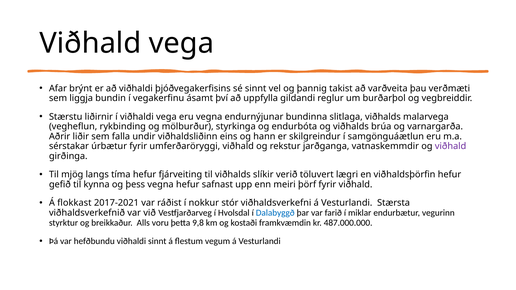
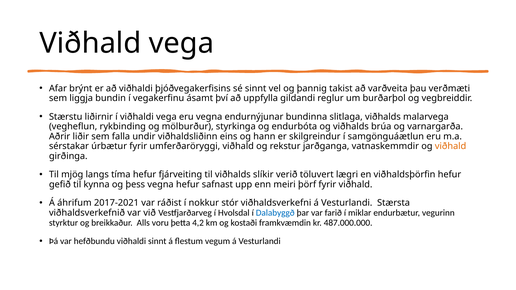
viðhald colour: purple -> orange (451, 146)
flokkast: flokkast -> áhrifum (74, 203)
9,8: 9,8 -> 4,2 (198, 223)
